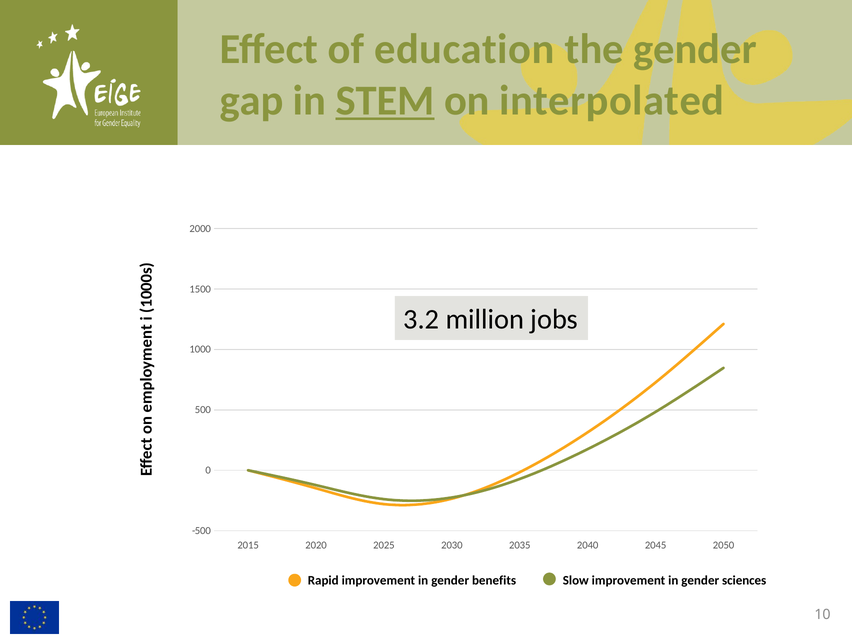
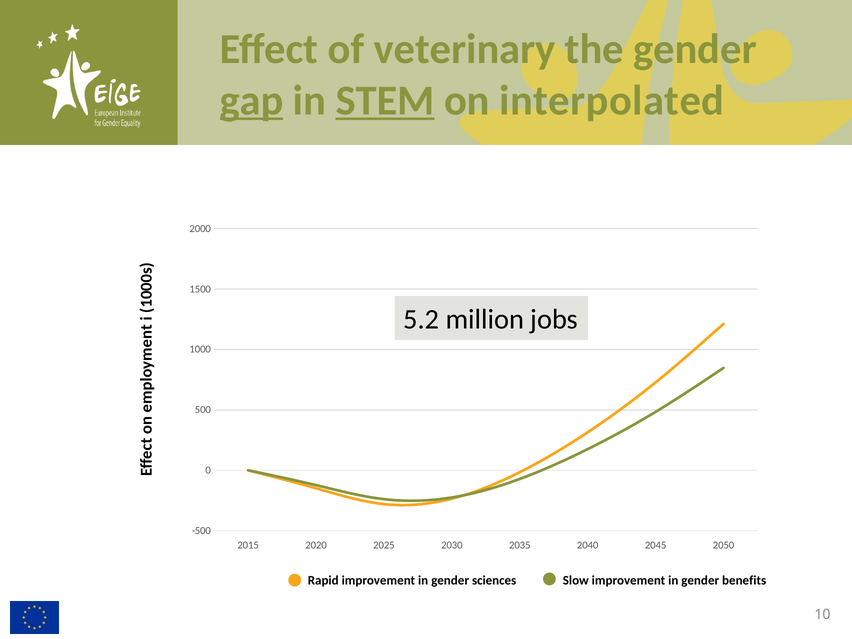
education: education -> veterinary (465, 49)
gap underline: none -> present (252, 101)
3.2: 3.2 -> 5.2 (421, 319)
benefits: benefits -> sciences (494, 581)
sciences: sciences -> benefits (744, 581)
